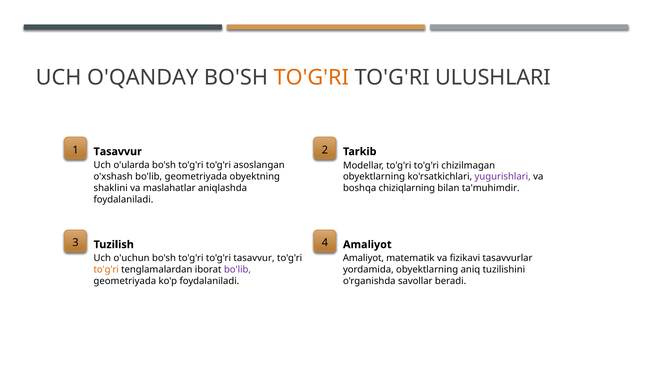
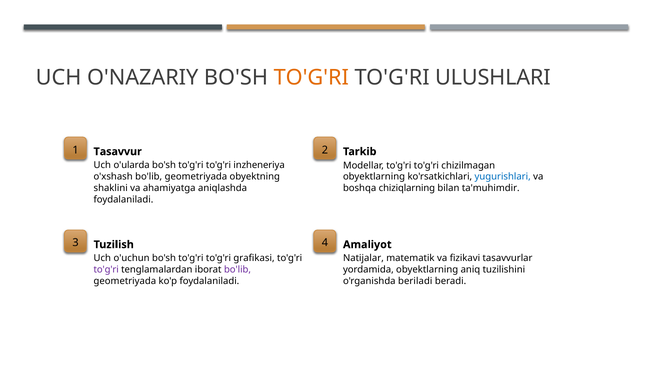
O'QANDAY: O'QANDAY -> O'NAZARIY (143, 78)
asoslangan: asoslangan -> inzheneriya (259, 165)
yugurishlari colour: purple -> blue (503, 177)
maslahatlar: maslahatlar -> ahamiyatga (169, 188)
to'g'ri tasavvur: tasavvur -> grafikasi (254, 258)
Amaliyot: Amaliyot -> Natijalar (363, 258)
to'g'ri colour: orange -> purple (106, 270)
savollar: savollar -> beriladi (415, 281)
